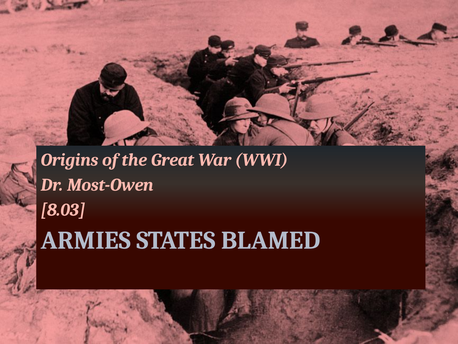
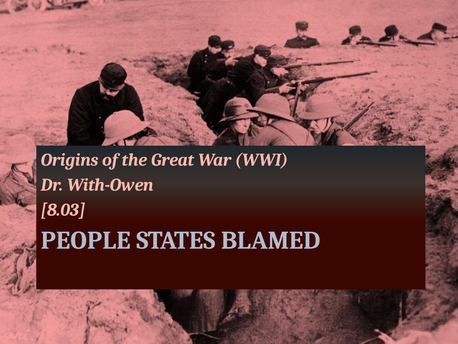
Most-Owen: Most-Owen -> With-Owen (110, 185)
ARMIES: ARMIES -> PEOPLE (86, 240)
